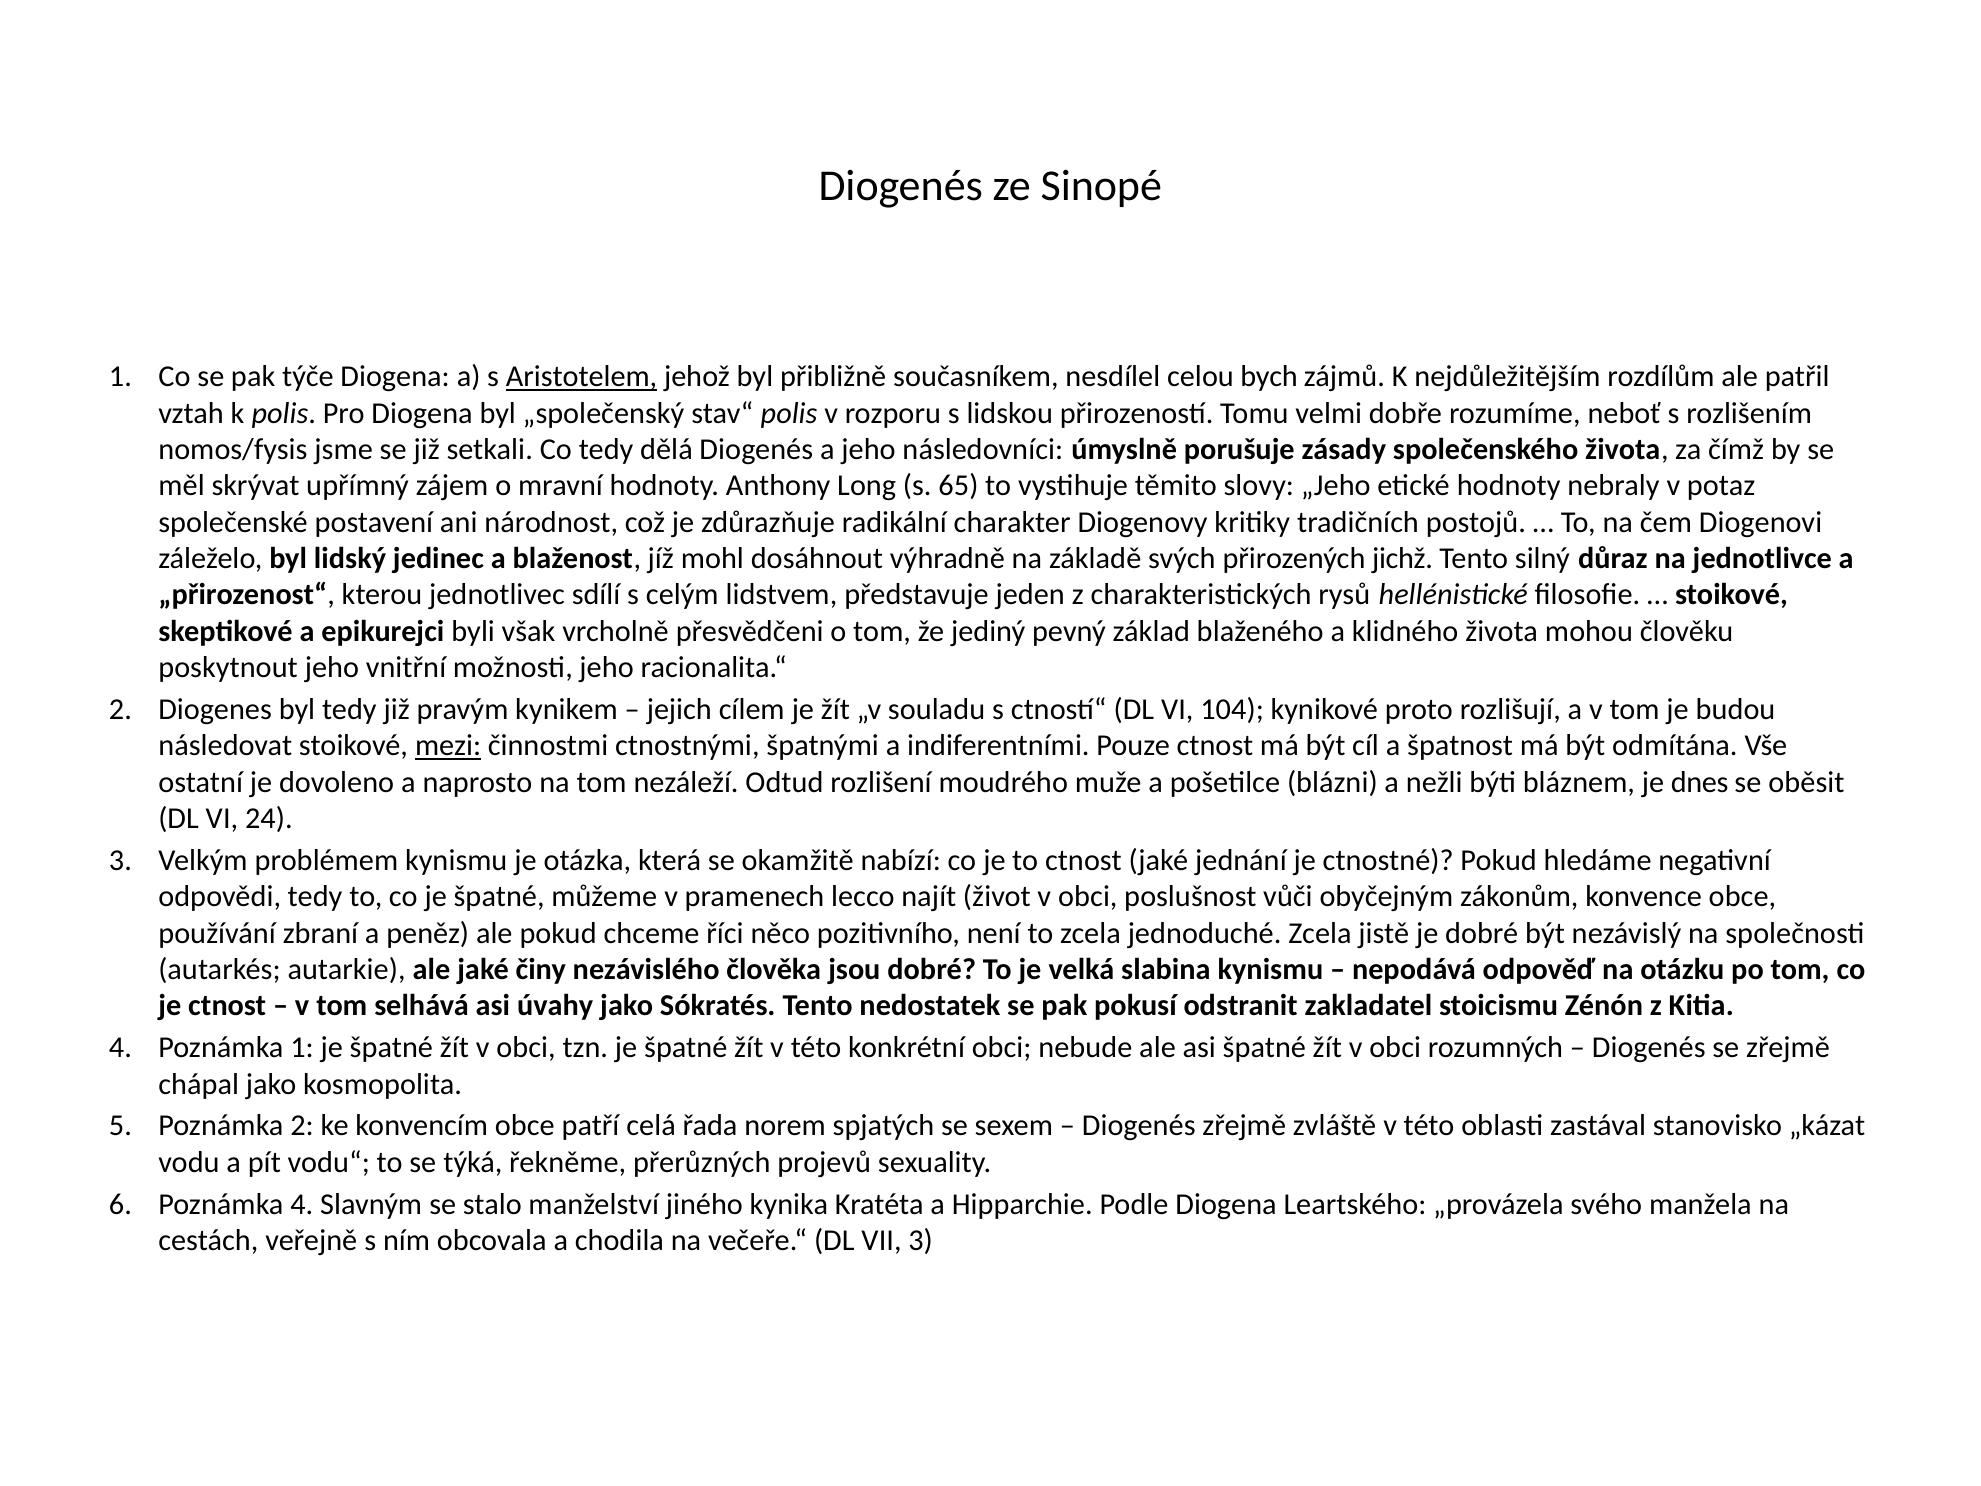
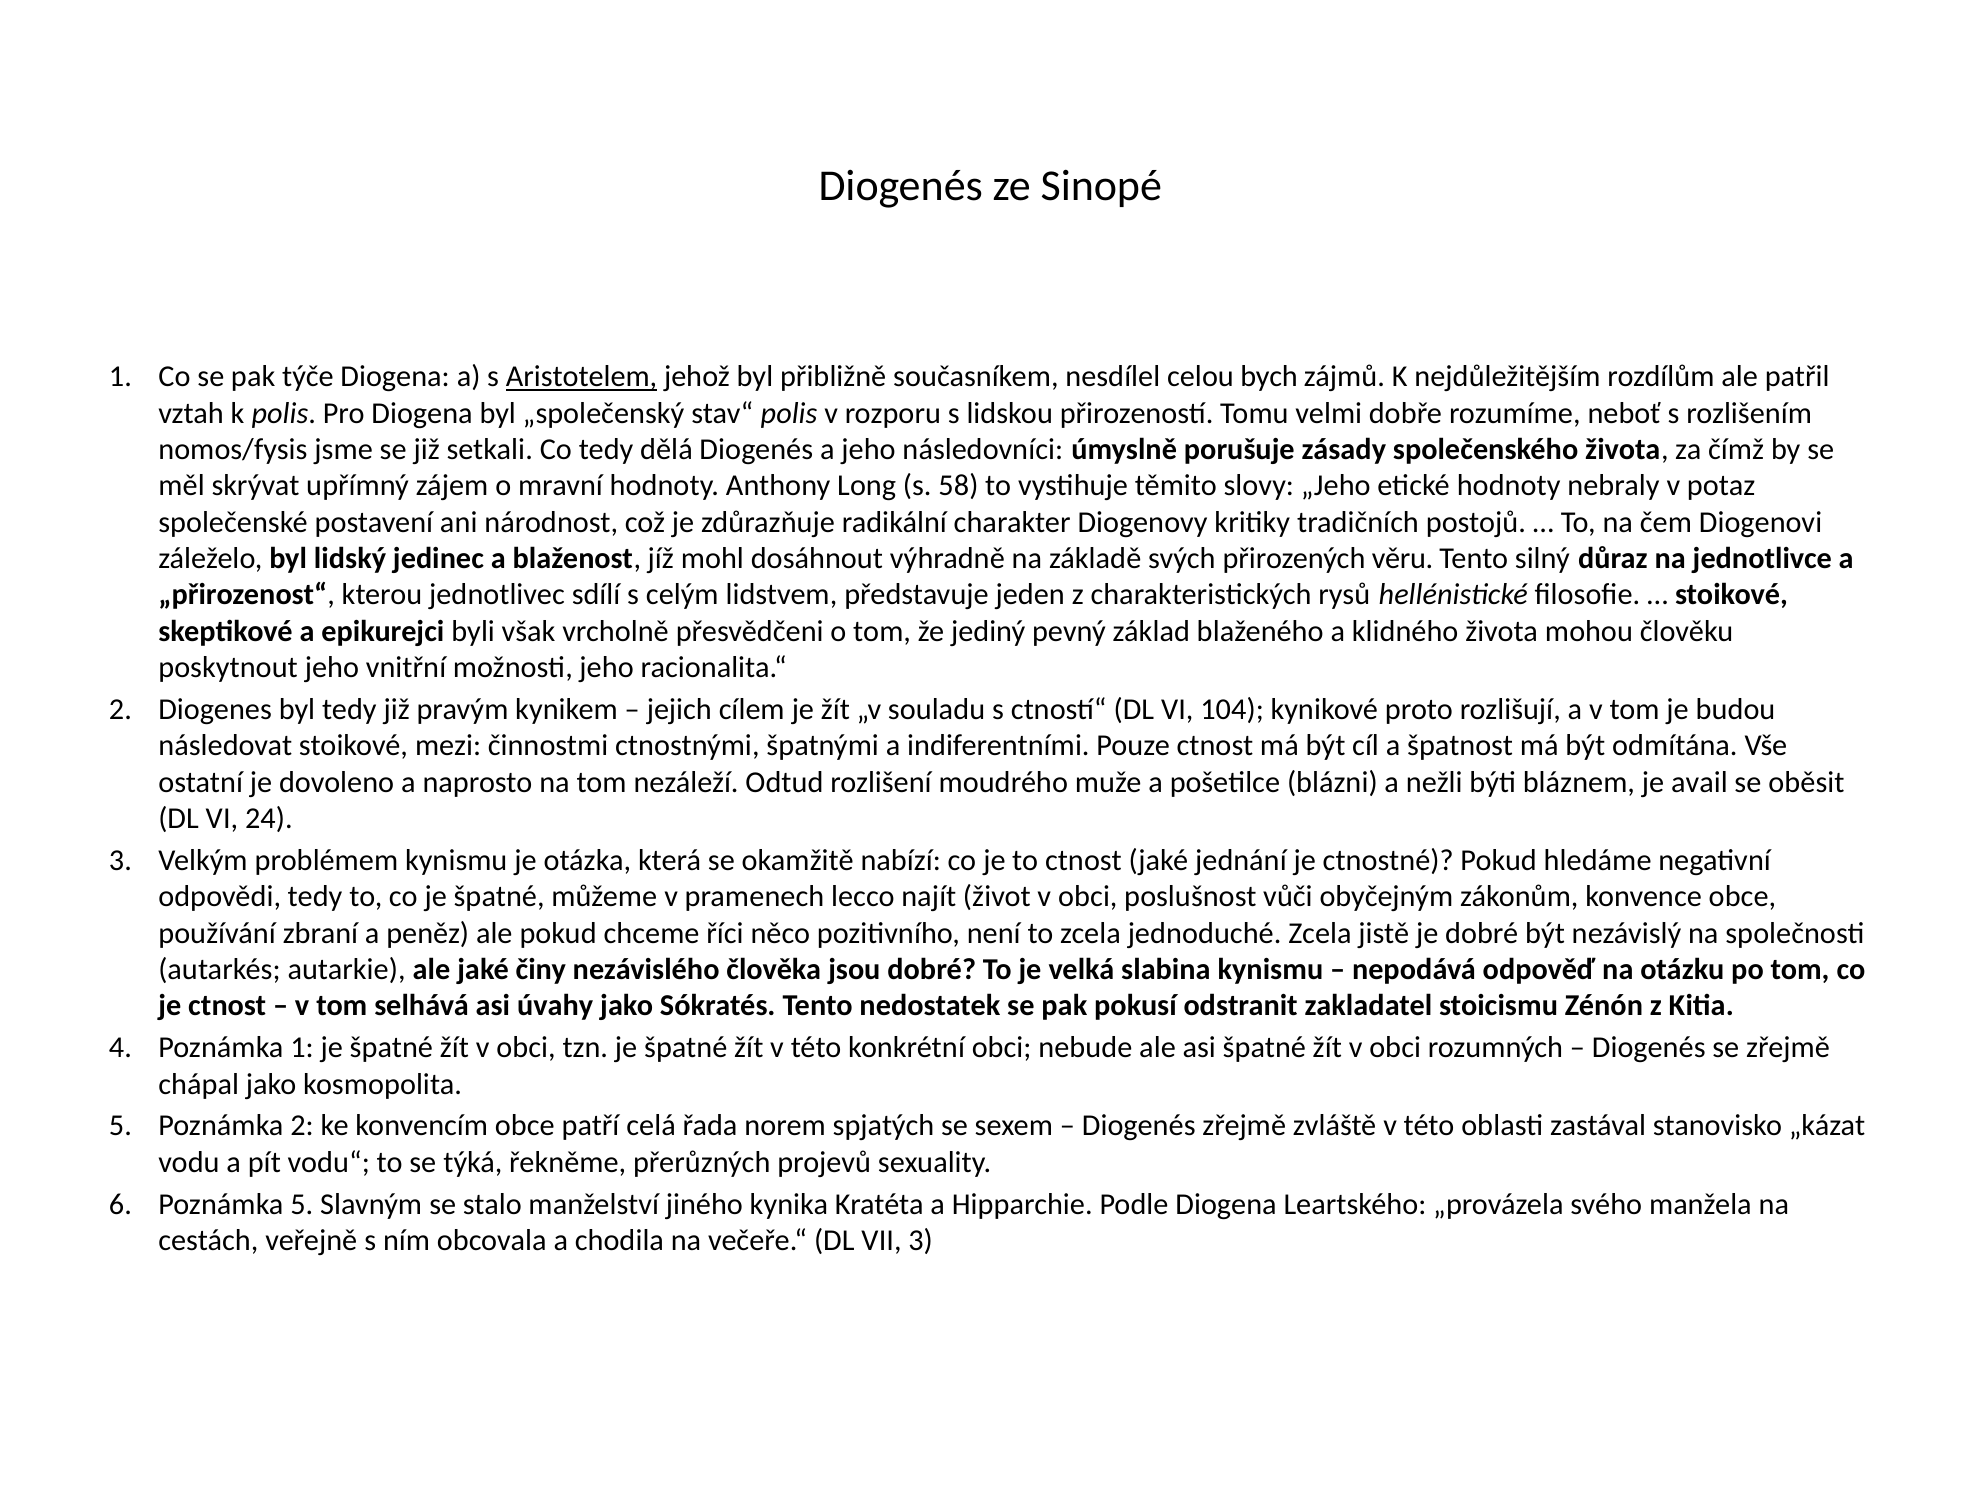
65: 65 -> 58 (958, 486)
jichž: jichž -> věru (1403, 558)
mezi underline: present -> none (448, 746)
dnes: dnes -> avail (1699, 782)
Poznámka 4: 4 -> 5 (302, 1204)
